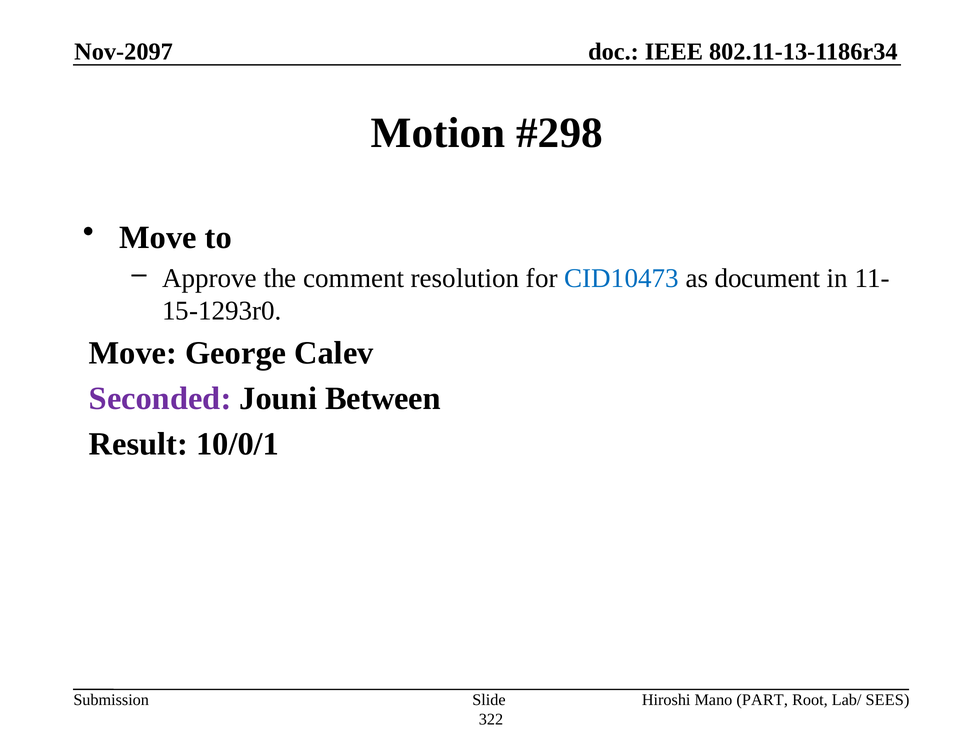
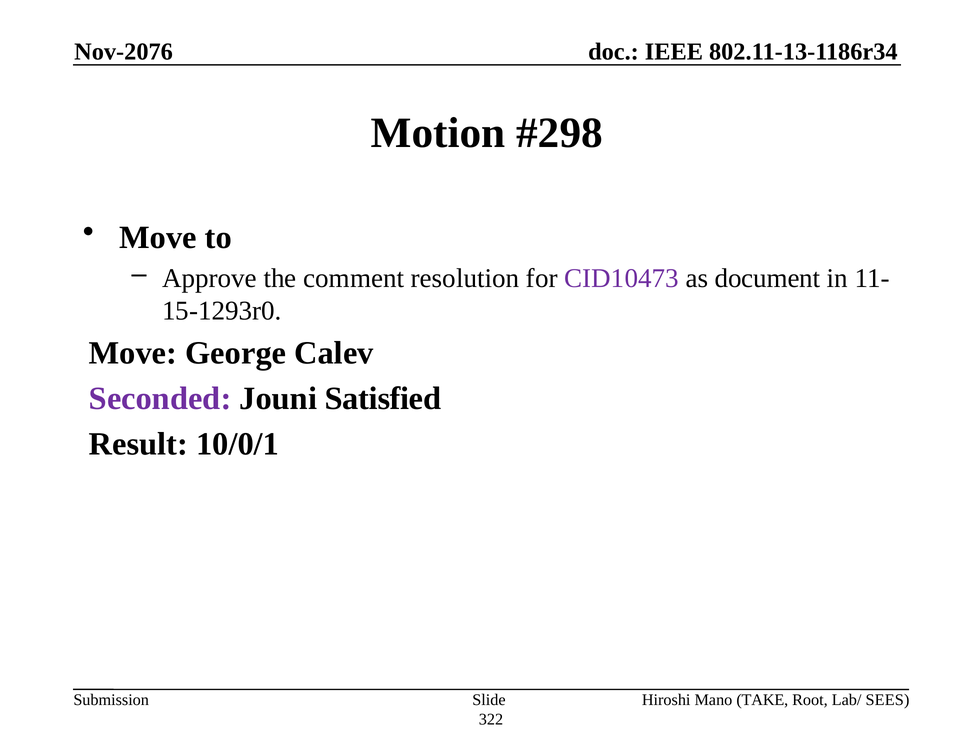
Nov-2097: Nov-2097 -> Nov-2076 (124, 52)
CID10473 colour: blue -> purple (622, 278)
Between: Between -> Satisfied (383, 399)
PART: PART -> TAKE (762, 701)
